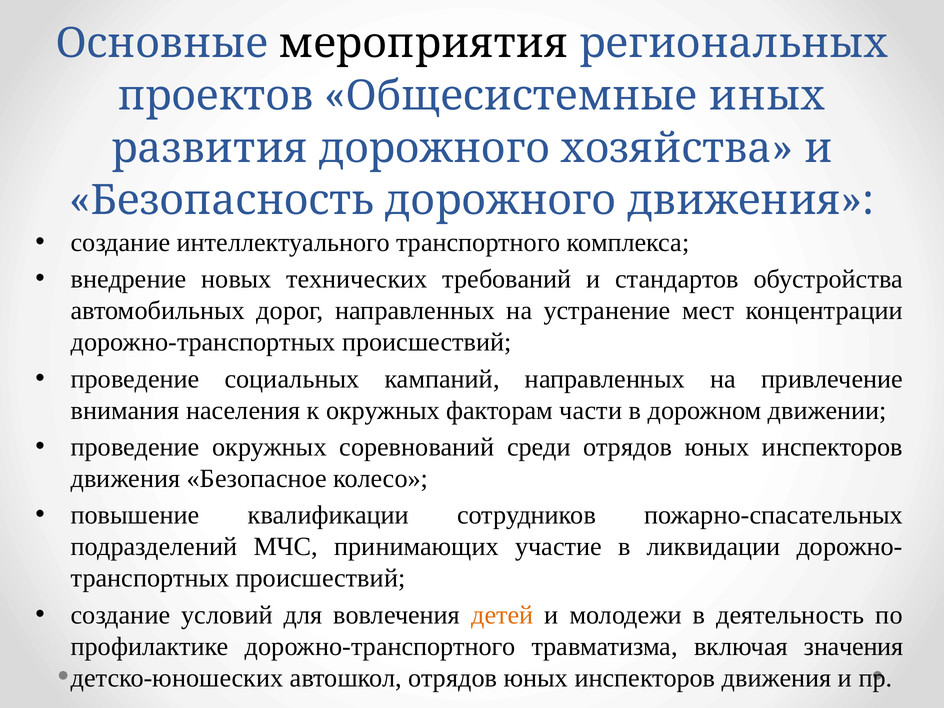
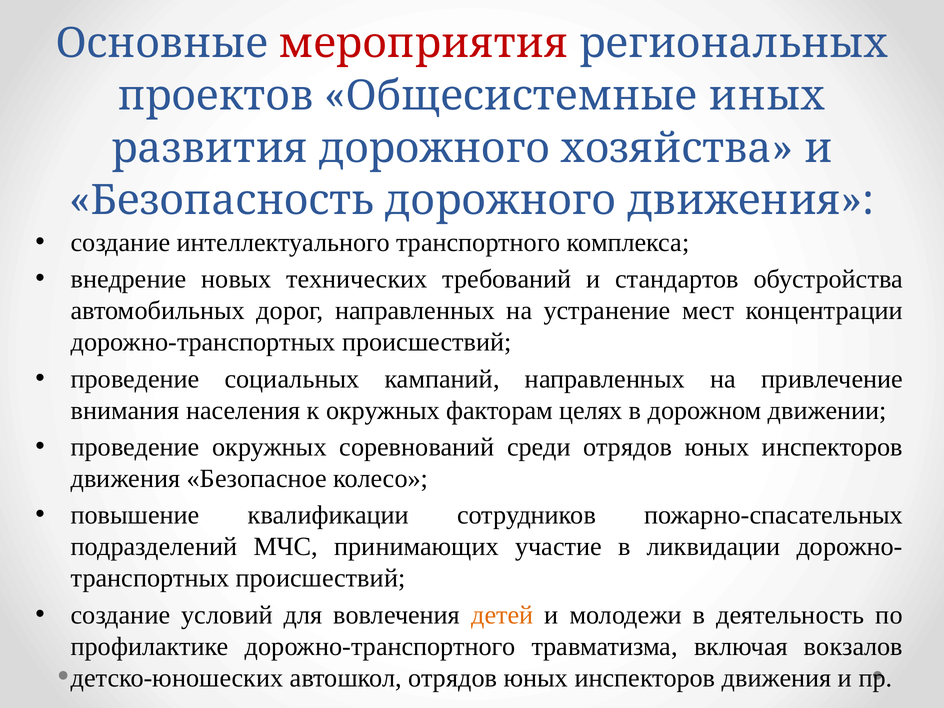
мероприятия colour: black -> red (424, 43)
части: части -> целях (591, 410)
значения: значения -> вокзалов (853, 646)
